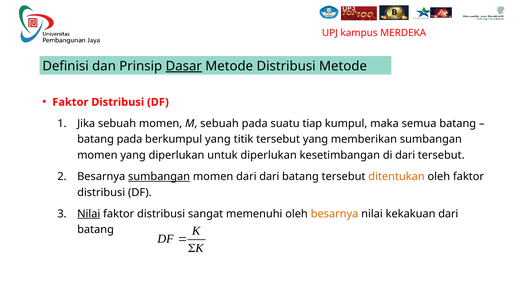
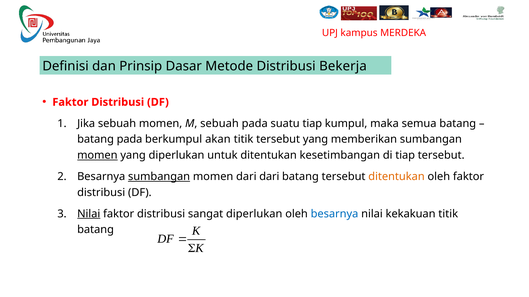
Dasar underline: present -> none (184, 66)
Distribusi Metode: Metode -> Bekerja (343, 66)
berkumpul yang: yang -> akan (218, 140)
momen underline: none -> present (97, 155)
untuk diperlukan: diperlukan -> ditentukan (269, 155)
di dari: dari -> tiap (405, 155)
sangat memenuhi: memenuhi -> diperlukan (254, 214)
besarnya colour: orange -> blue (335, 214)
kekakuan dari: dari -> titik (448, 214)
